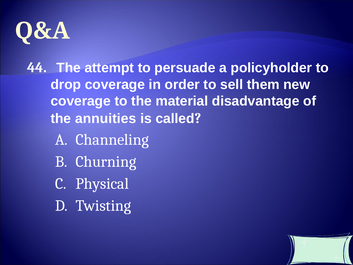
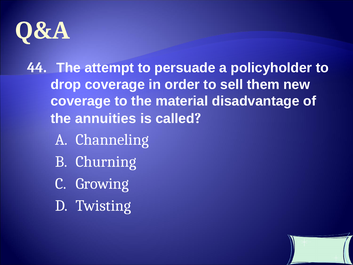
Physical: Physical -> Growing (102, 184)
